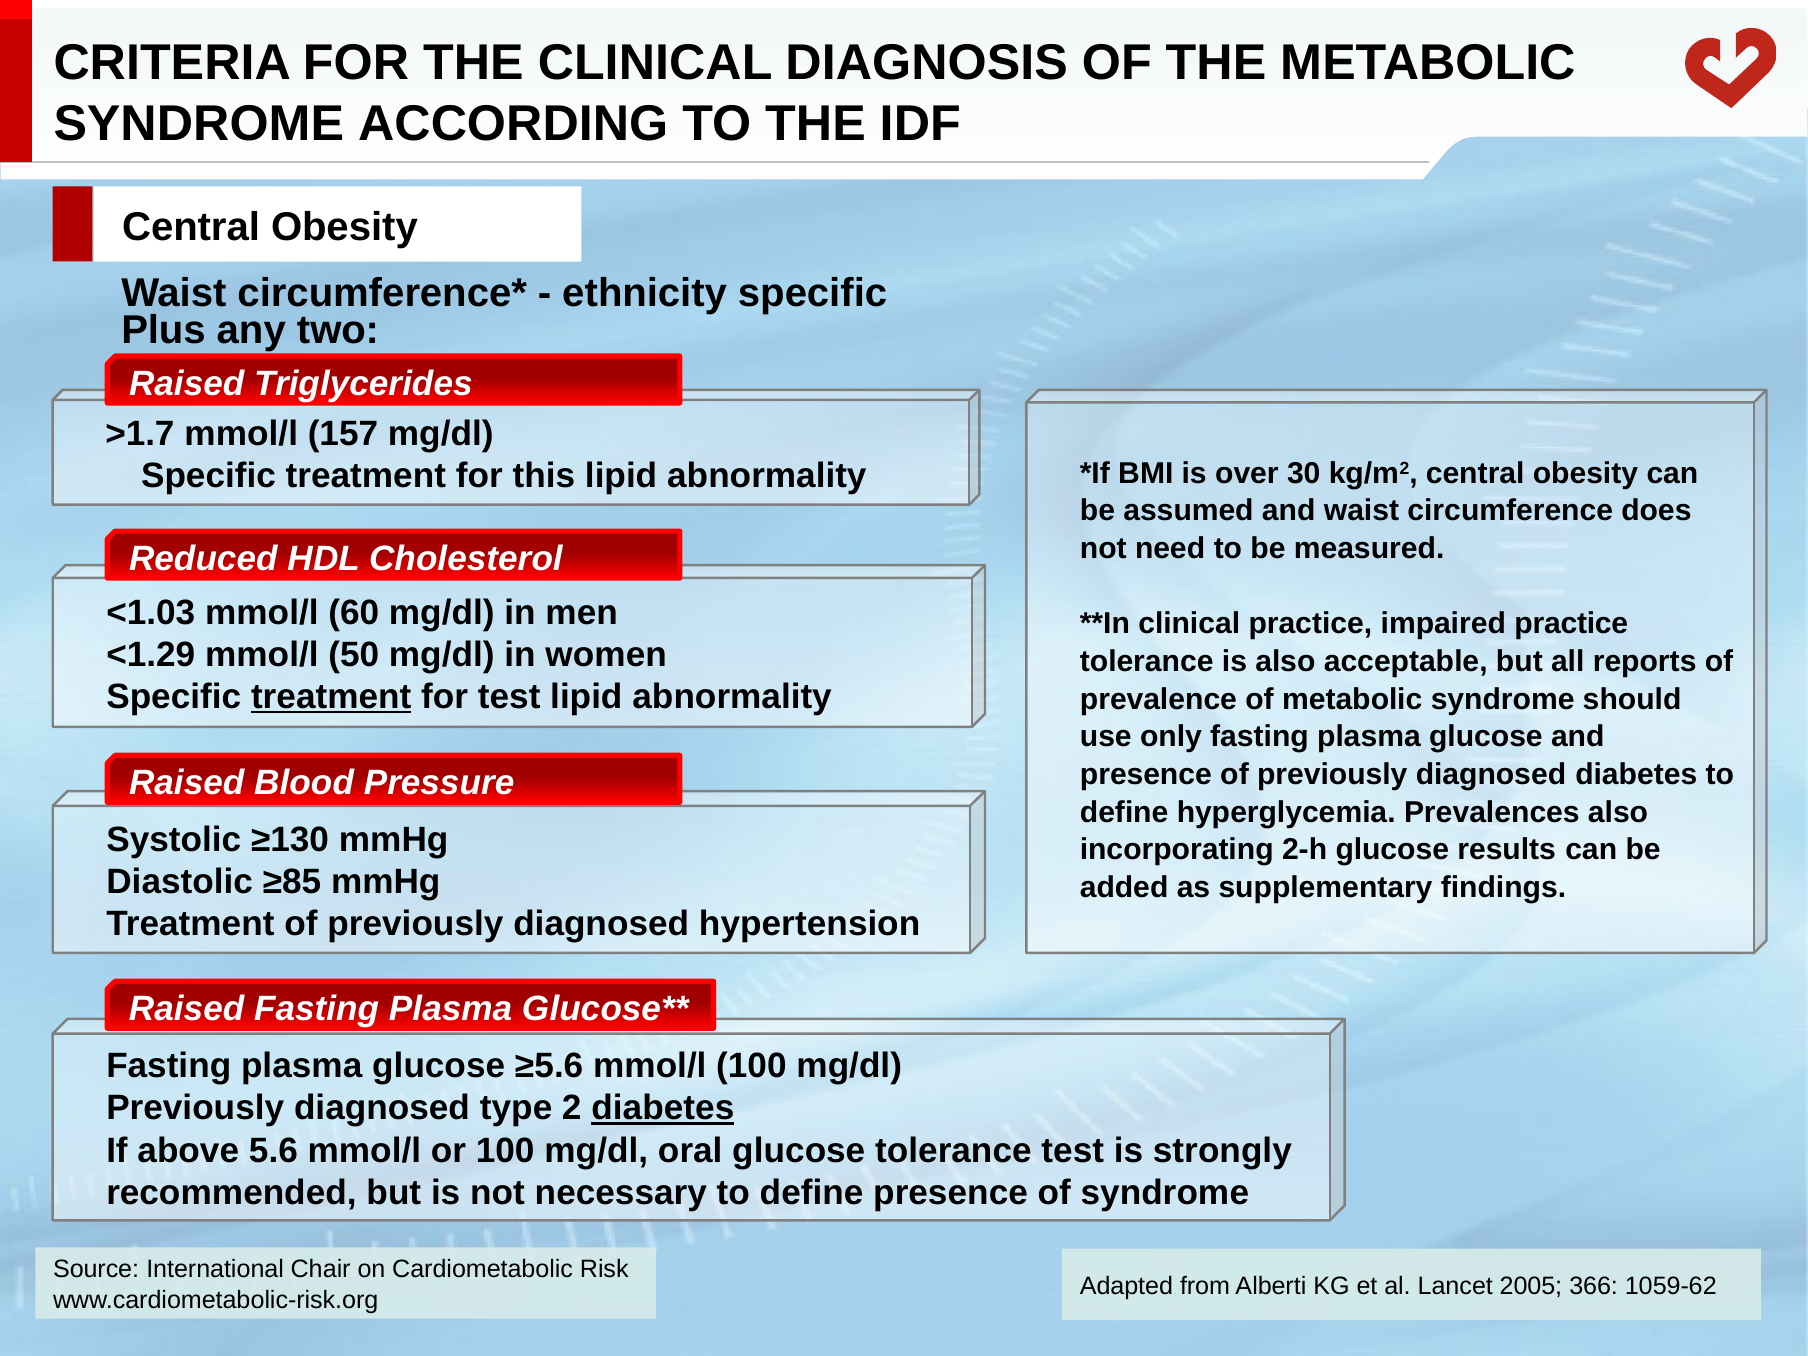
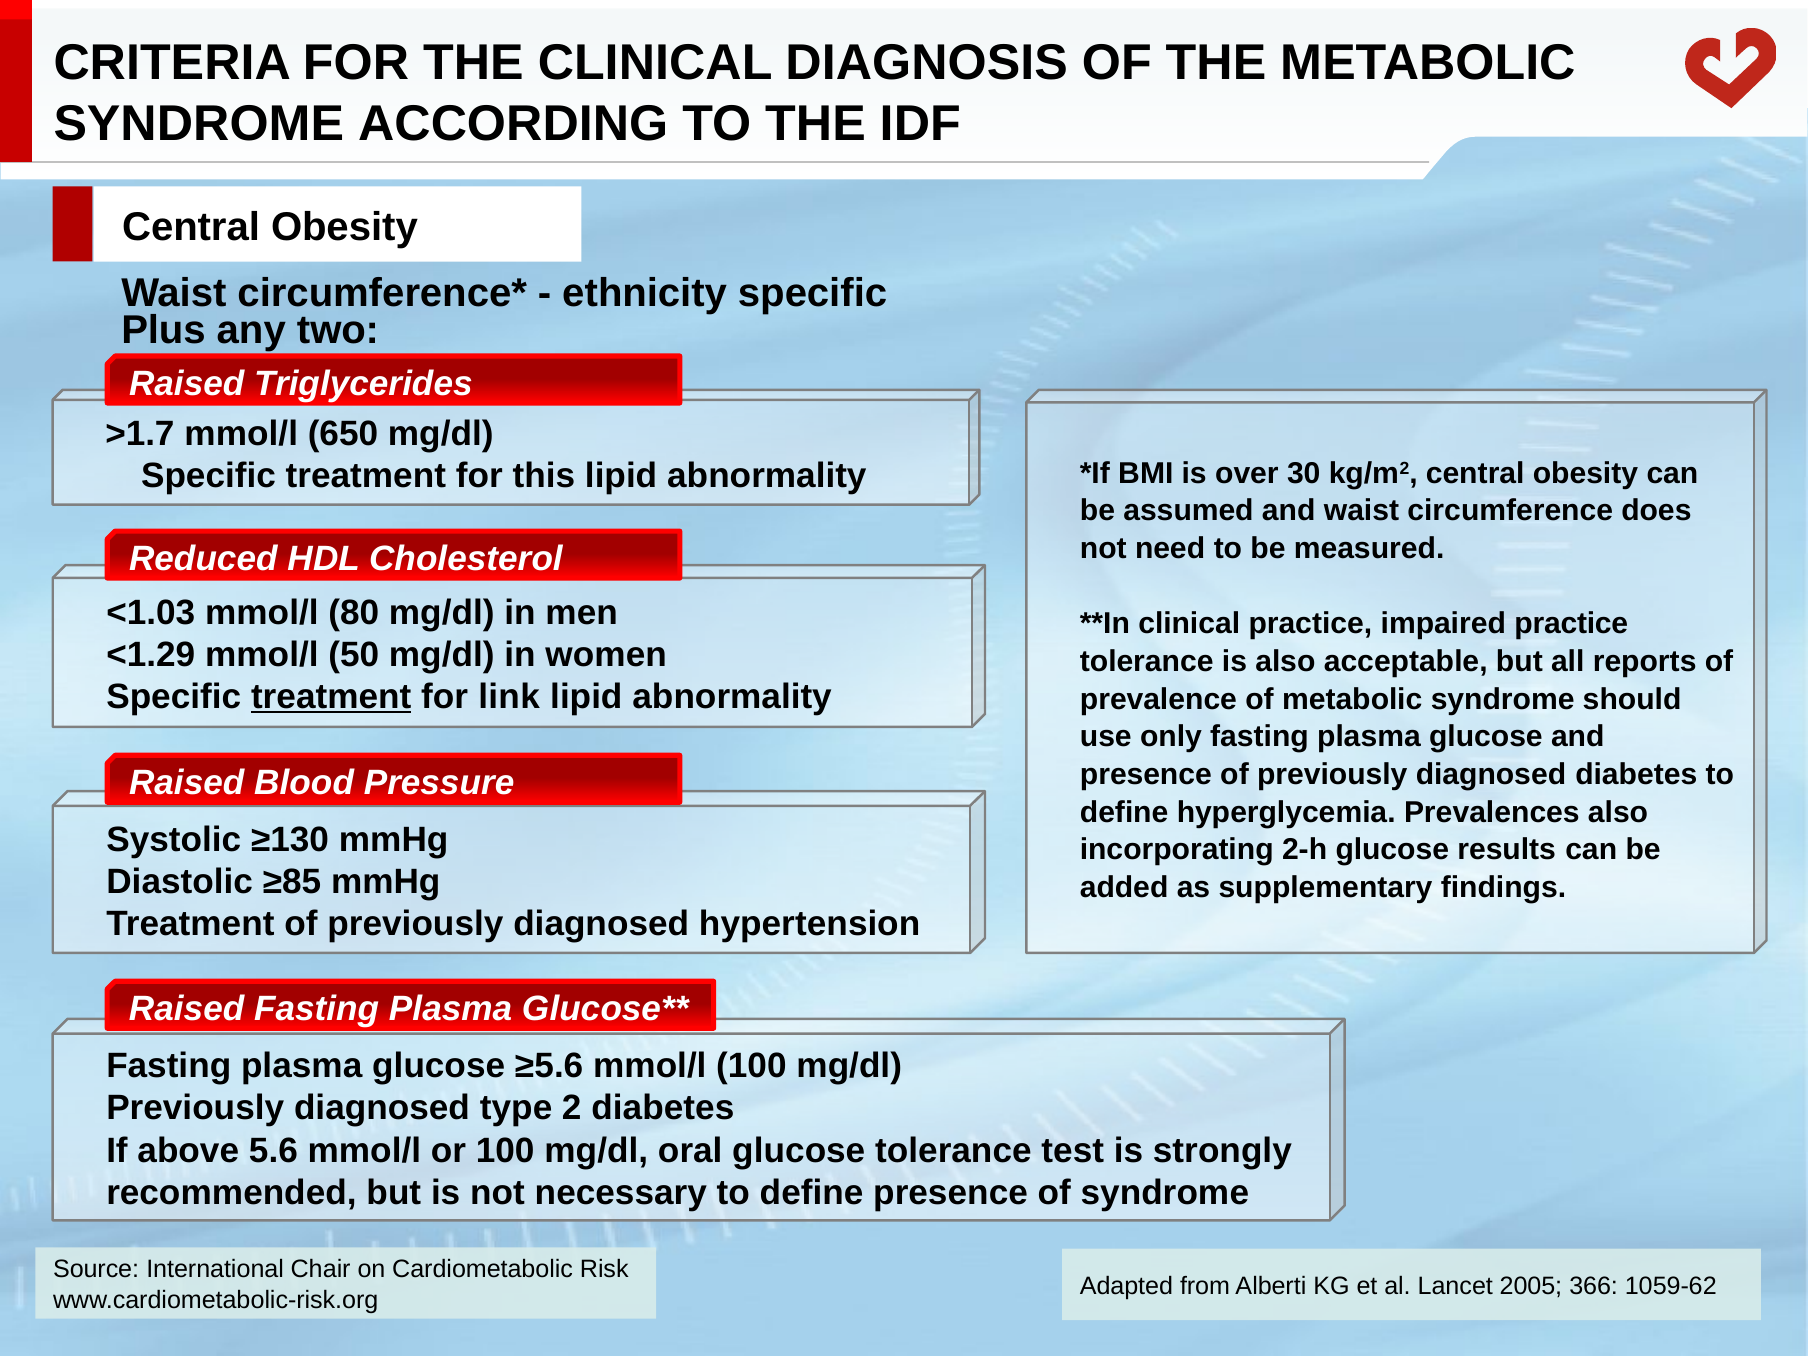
157: 157 -> 650 (343, 434)
60: 60 -> 80 (354, 613)
for test: test -> link (509, 697)
diabetes underline: present -> none (663, 1108)
